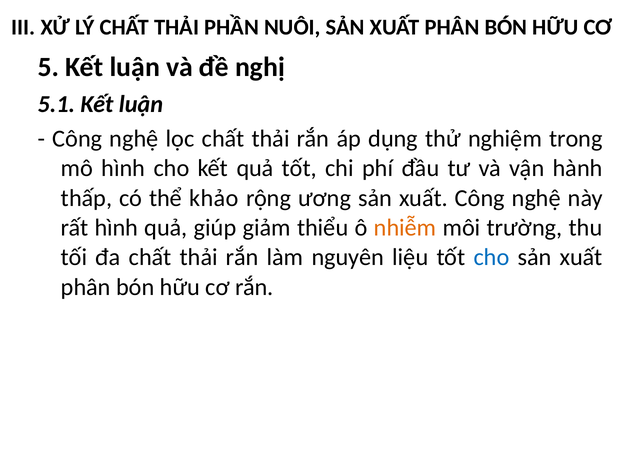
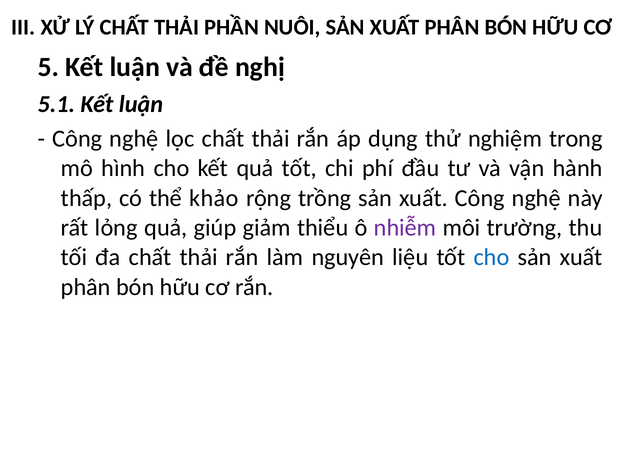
ương: ương -> trồng (325, 198)
rất hình: hình -> lỏng (116, 228)
nhiễm colour: orange -> purple (405, 228)
